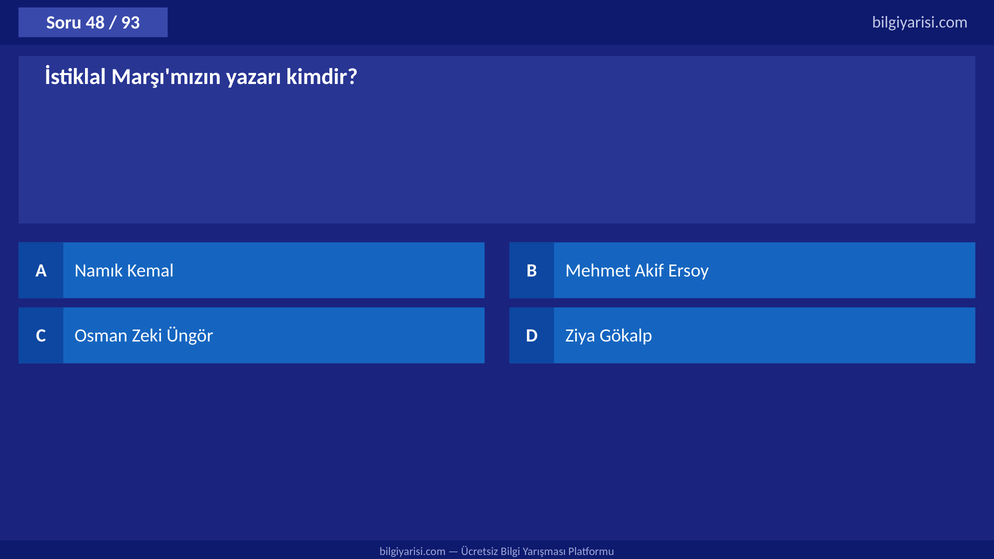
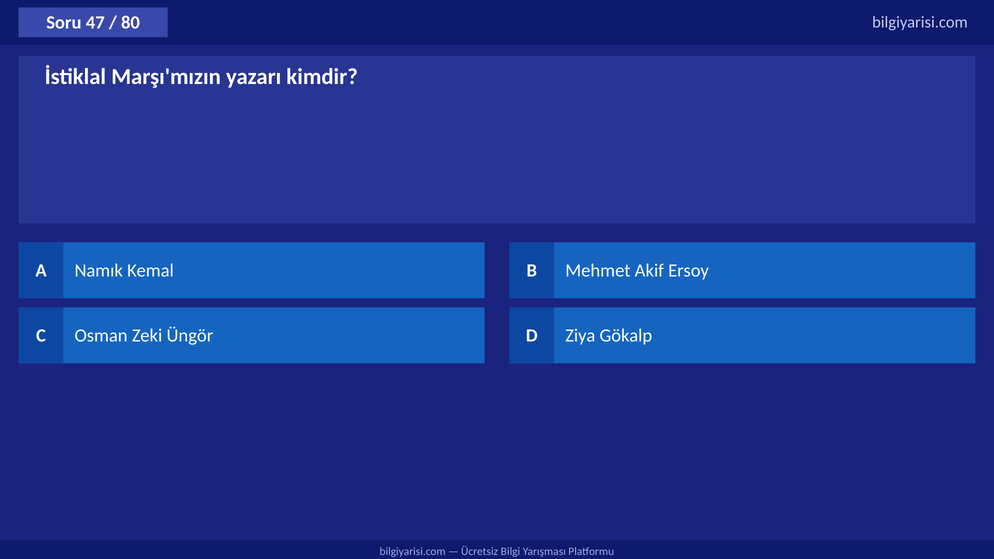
48: 48 -> 47 (95, 23)
93: 93 -> 80 (130, 23)
